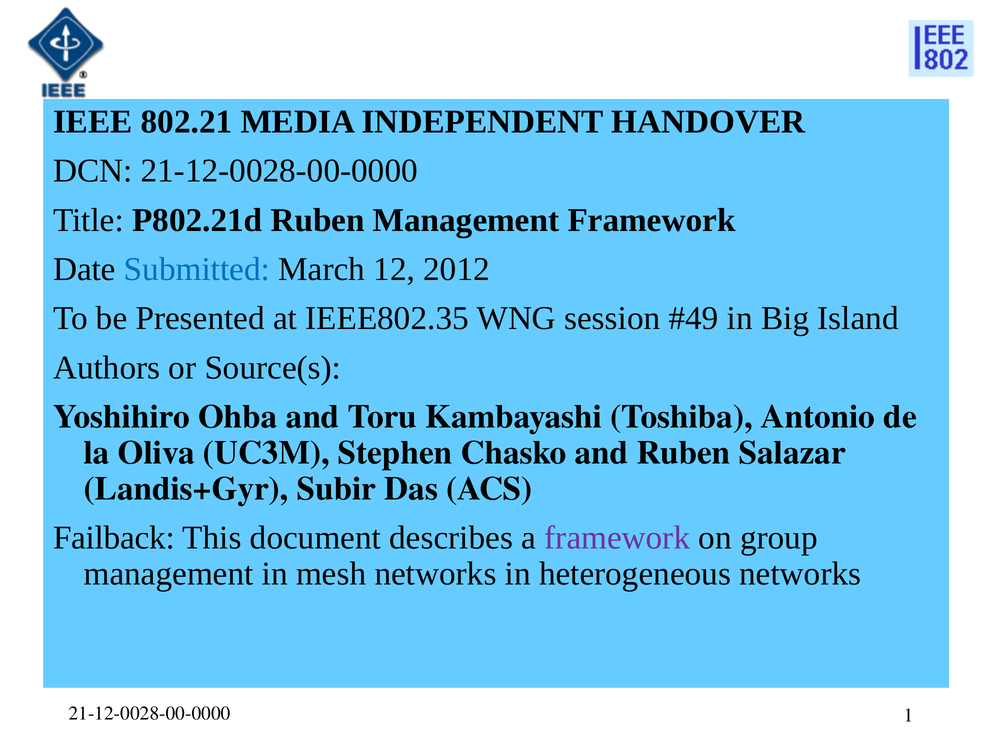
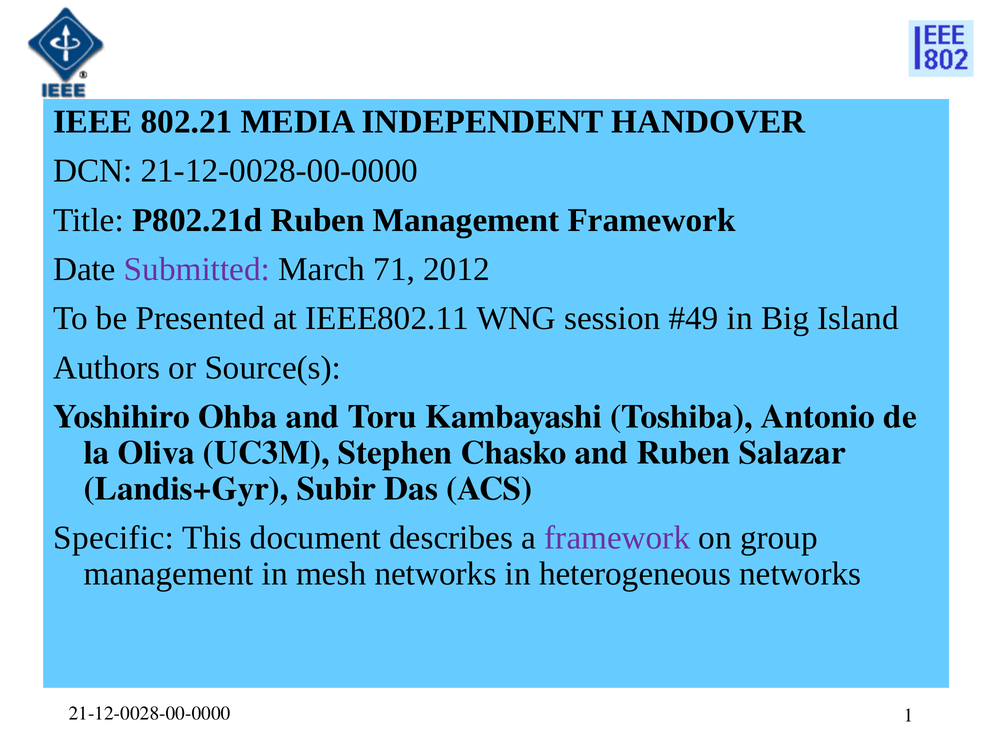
Submitted colour: blue -> purple (197, 269)
12: 12 -> 71 (394, 269)
IEEE802.35: IEEE802.35 -> IEEE802.11 (387, 319)
Failback: Failback -> Specific (114, 538)
